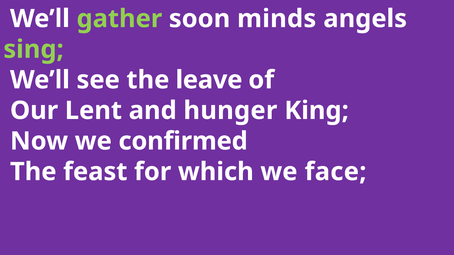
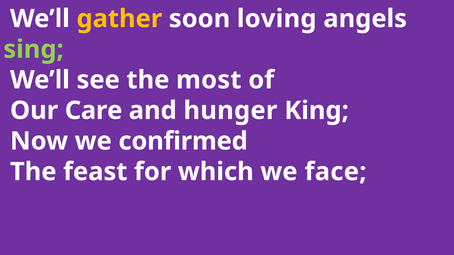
gather colour: light green -> yellow (119, 19)
minds: minds -> loving (277, 19)
leave: leave -> most (209, 80)
Lent: Lent -> Care (94, 111)
